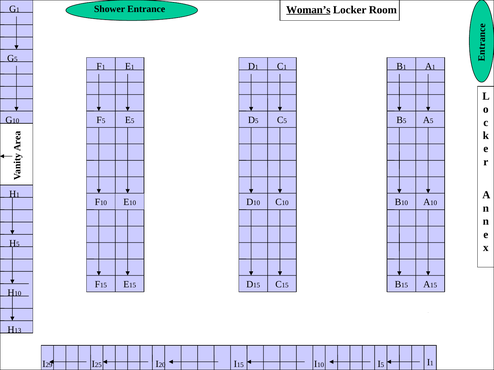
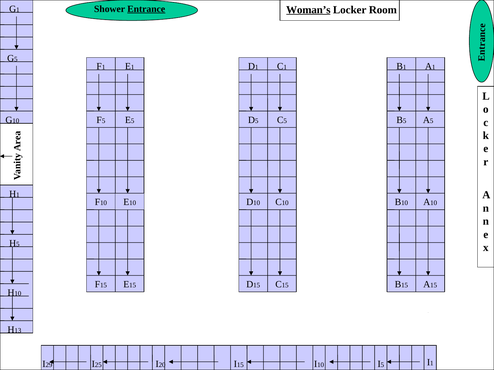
Entrance underline: none -> present (146, 9)
